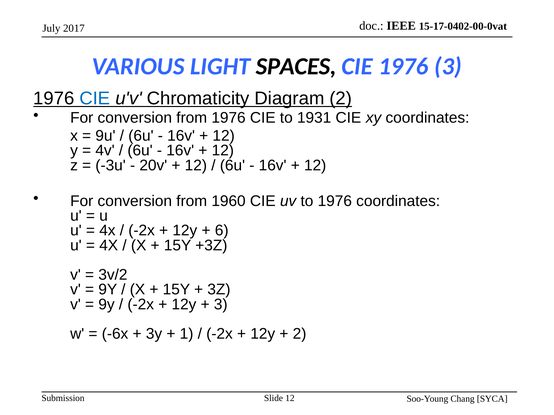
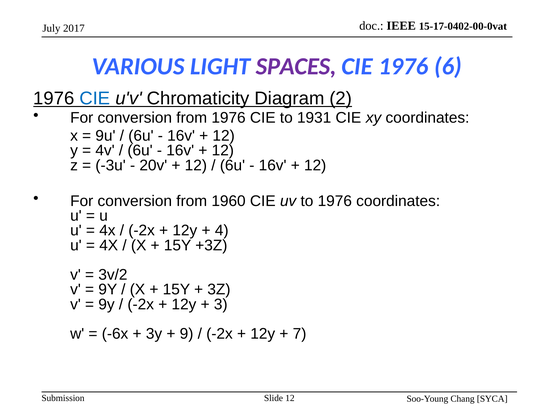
SPACES colour: black -> purple (296, 66)
1976 3: 3 -> 6 (448, 66)
6: 6 -> 4 (222, 231)
1: 1 -> 9 (187, 334)
2: 2 -> 7 (300, 334)
